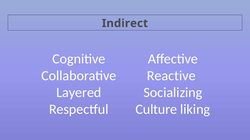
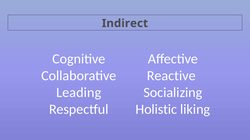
Layered: Layered -> Leading (79, 93)
Culture: Culture -> Holistic (156, 110)
